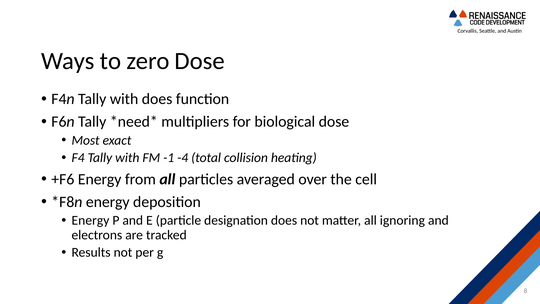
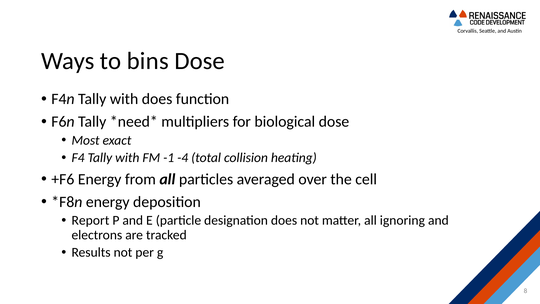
zero: zero -> bins (148, 61)
Energy: Energy -> Report (90, 220)
